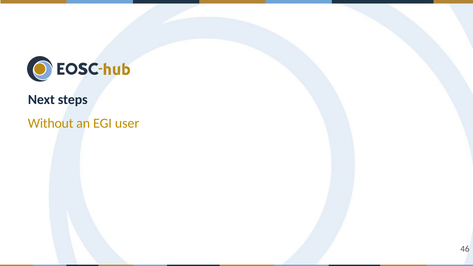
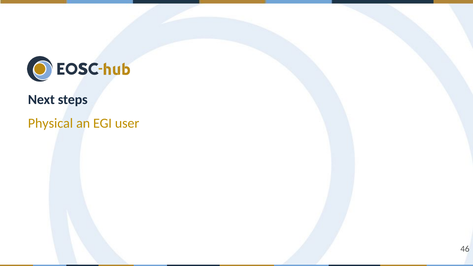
Without: Without -> Physical (50, 123)
